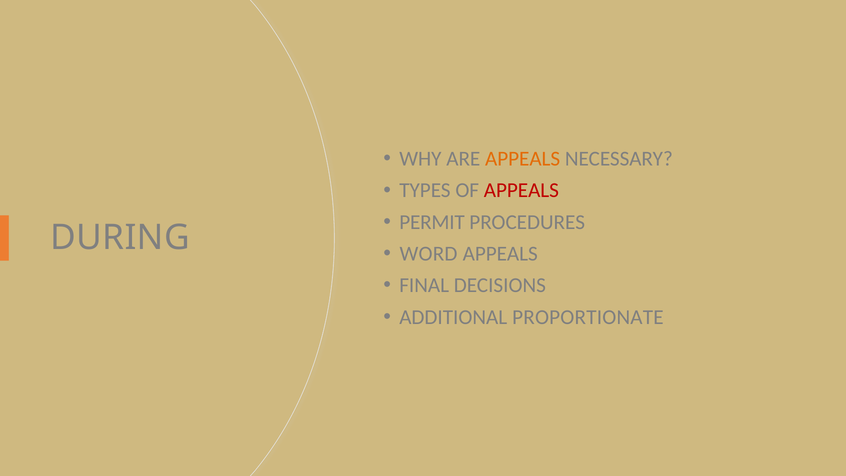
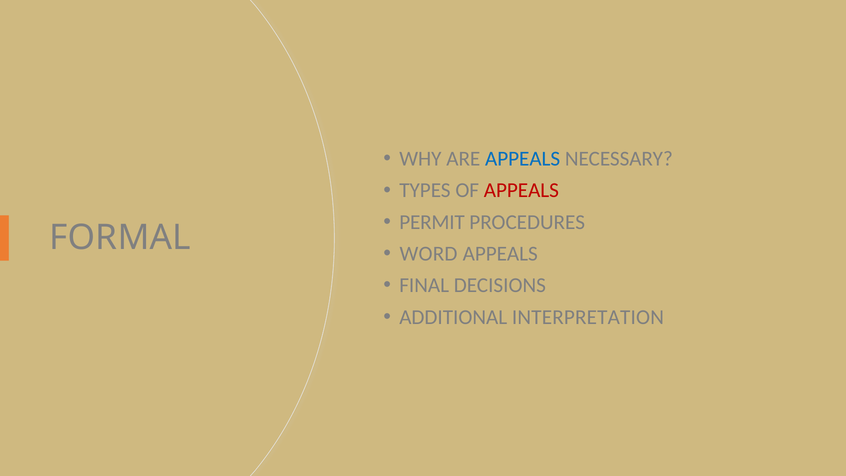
APPEALS colour: orange -> blue (523, 159)
DURING: DURING -> FORMAL (120, 237)
PROPORTIONATE: PROPORTIONATE -> INTERPRETATION (588, 317)
